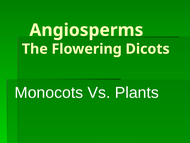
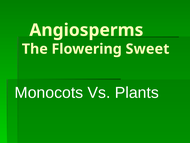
Dicots: Dicots -> Sweet (147, 49)
